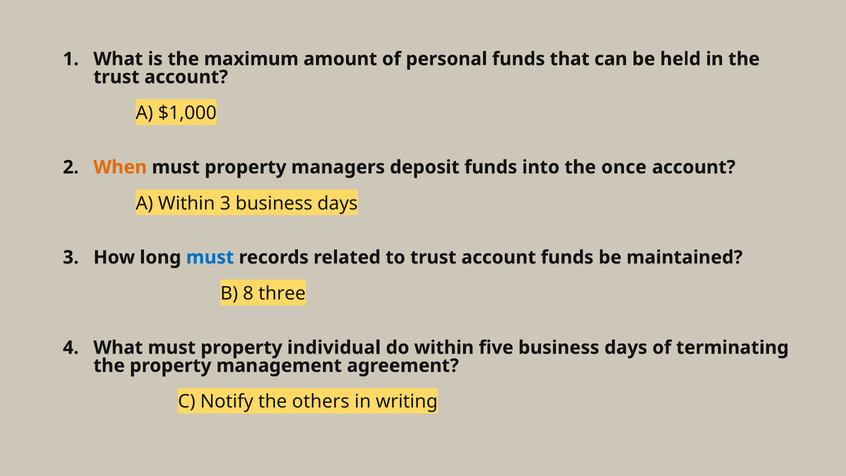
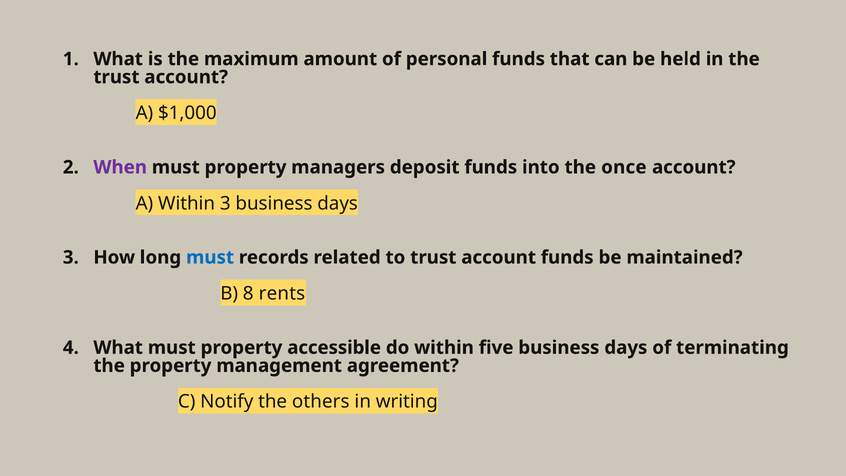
When colour: orange -> purple (120, 167)
three: three -> rents (282, 293)
individual: individual -> accessible (334, 348)
